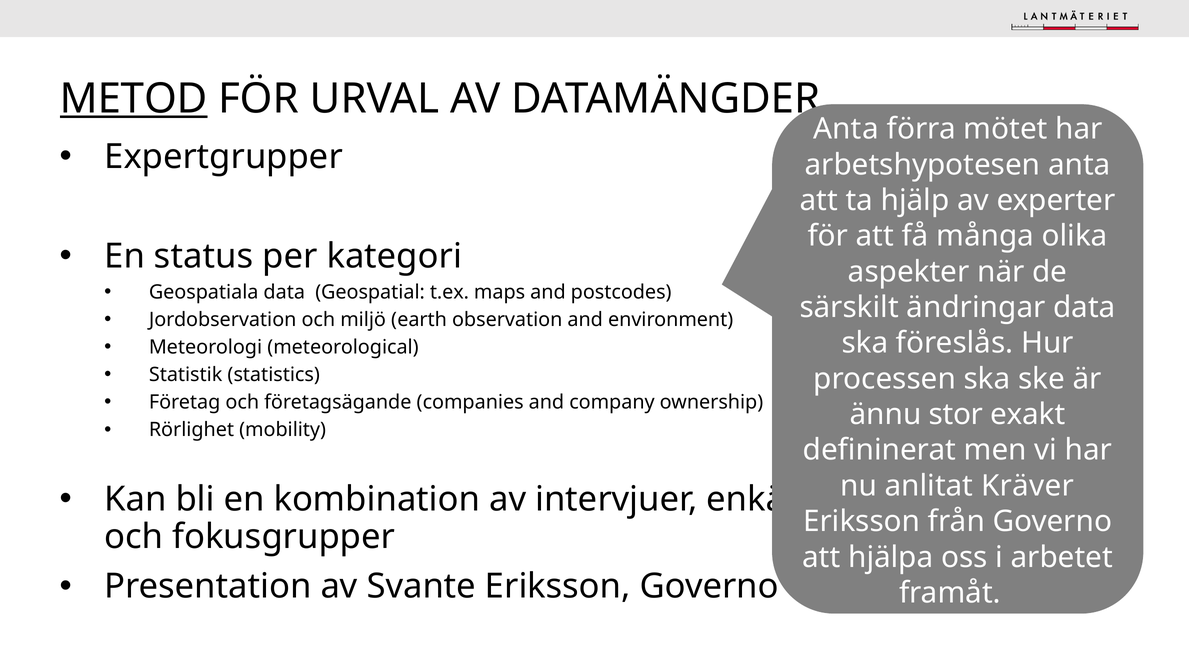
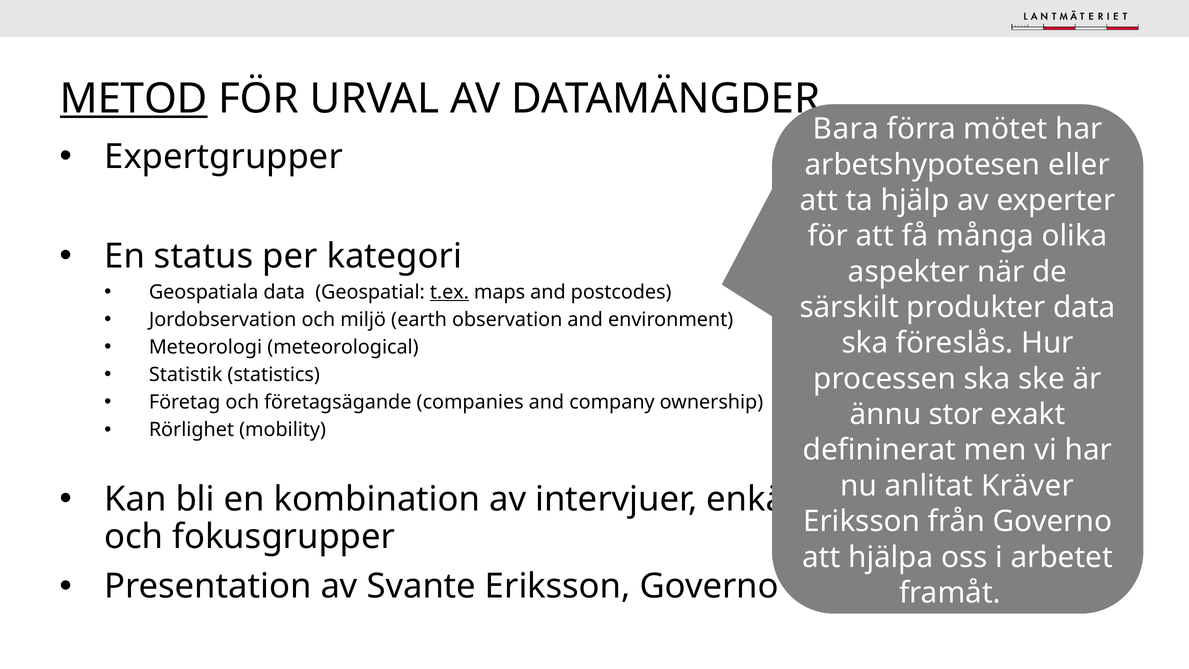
Anta: Anta -> Bara (846, 129)
arbetshypotesen anta: anta -> eller (1079, 165)
t.ex underline: none -> present (449, 292)
ändringar: ändringar -> produkter (976, 307)
